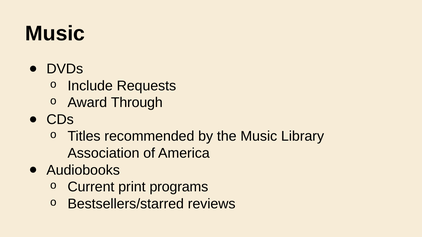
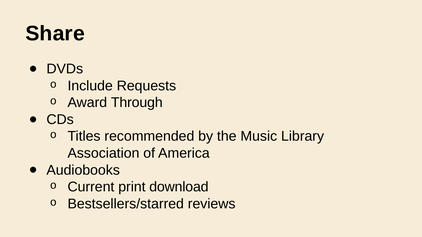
Music: Music -> Share (55, 34)
programs: programs -> download (179, 187)
